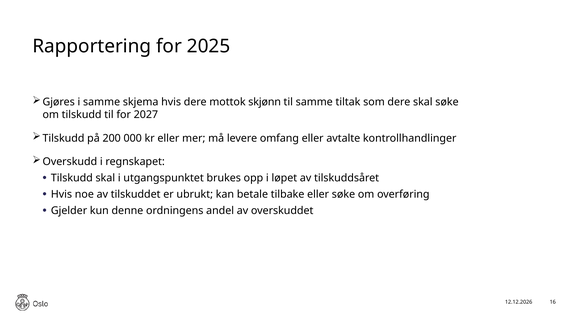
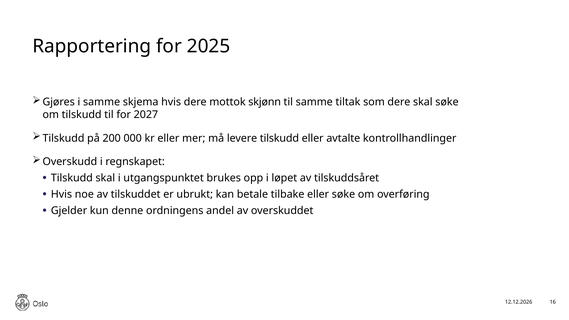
levere omfang: omfang -> tilskudd (279, 138)
